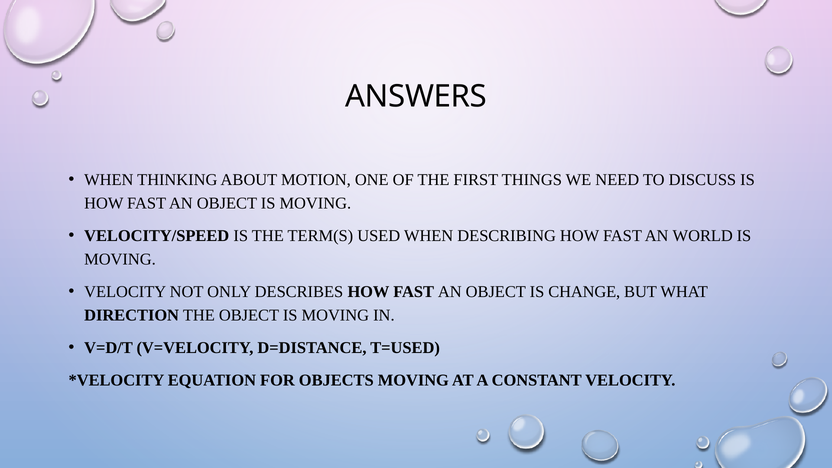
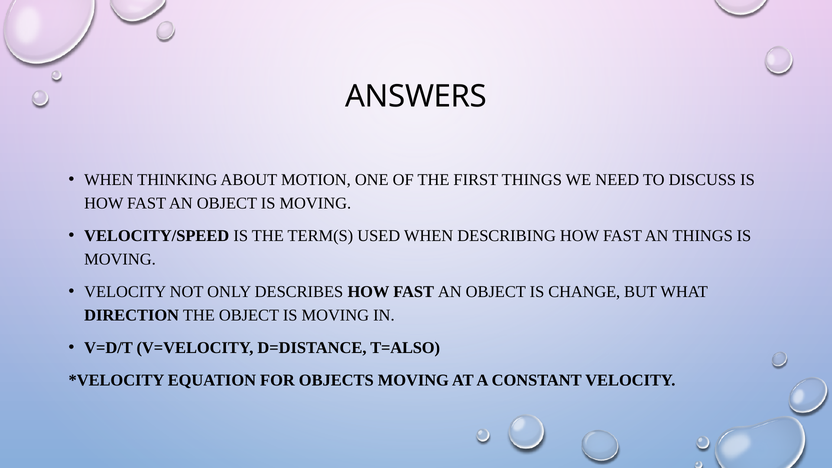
AN WORLD: WORLD -> THINGS (703, 236)
T=USED: T=USED -> T=ALSO (405, 348)
